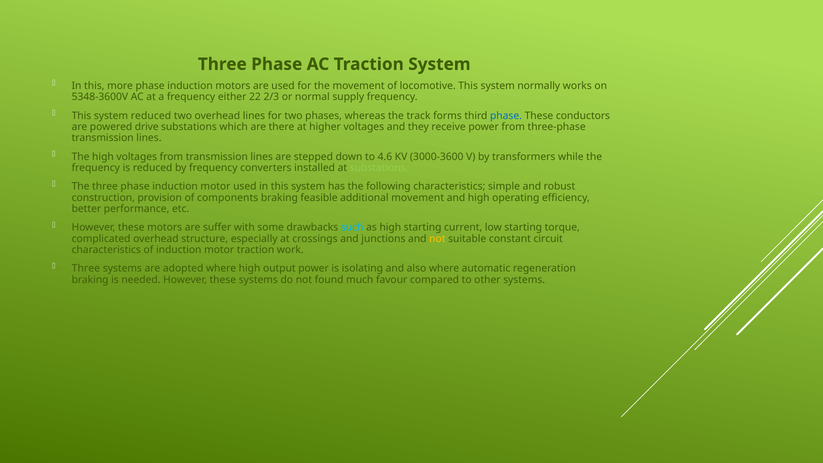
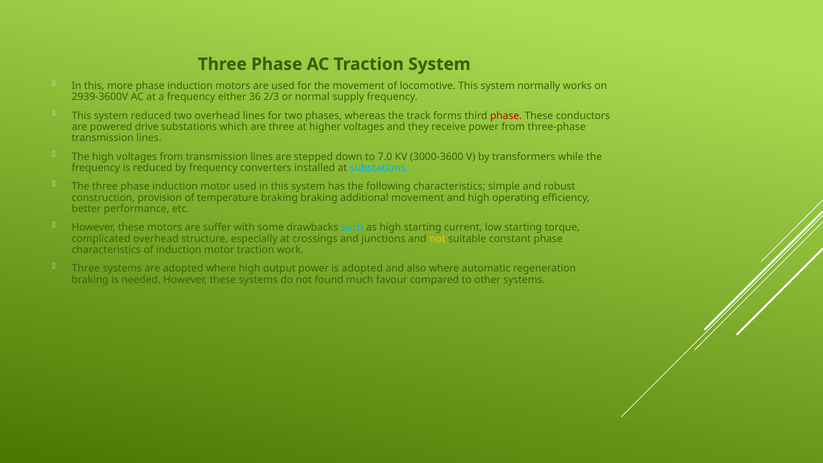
5348-3600V: 5348-3600V -> 2939-3600V (100, 97)
22: 22 -> 36 (255, 97)
phase colour: blue -> red (506, 116)
are there: there -> three (282, 127)
4.6: 4.6 -> 7.0 (385, 157)
substations colour: light green -> light blue (379, 168)
components: components -> temperature (228, 198)
braking feasible: feasible -> braking (319, 198)
constant circuit: circuit -> phase (548, 239)
is isolating: isolating -> adopted (362, 269)
